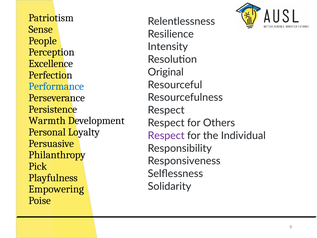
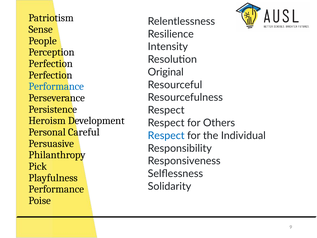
Excellence: Excellence -> Perfection (51, 64)
Warmth: Warmth -> Heroism (47, 121)
Loyalty: Loyalty -> Careful (84, 132)
Respect colour: purple -> blue (166, 135)
Empowering: Empowering -> Performance (56, 189)
